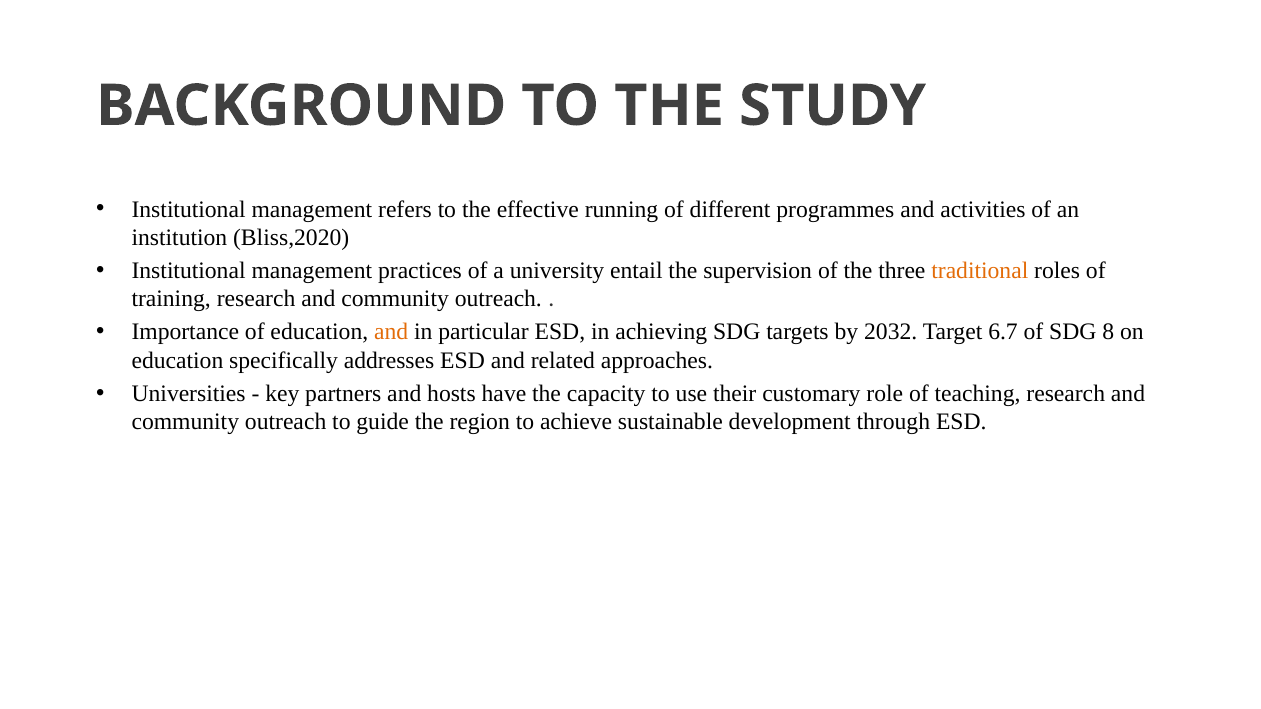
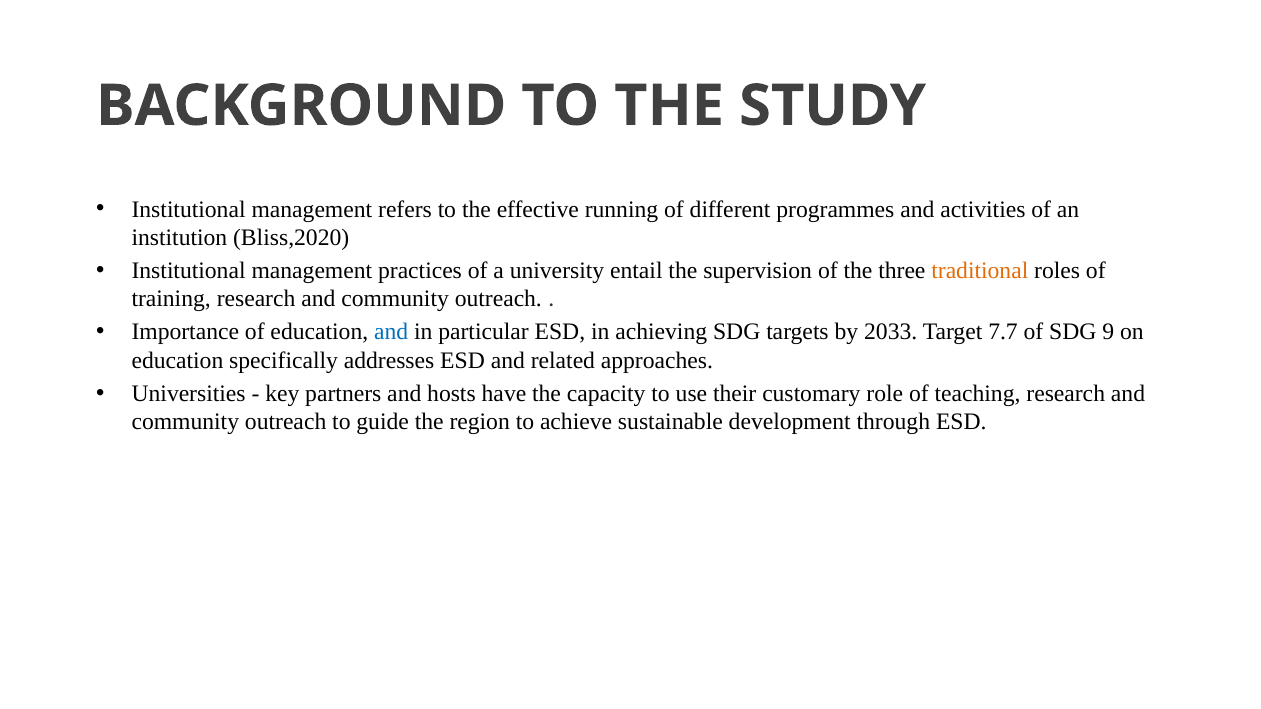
and colour: orange -> blue (391, 332)
2032: 2032 -> 2033 (891, 332)
6.7: 6.7 -> 7.7 (1003, 332)
8: 8 -> 9 (1108, 332)
